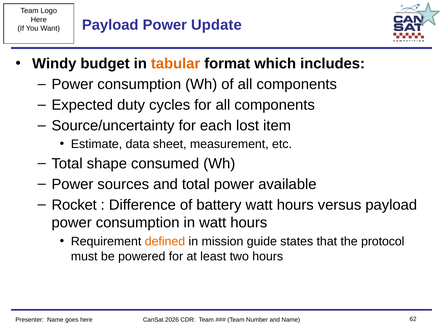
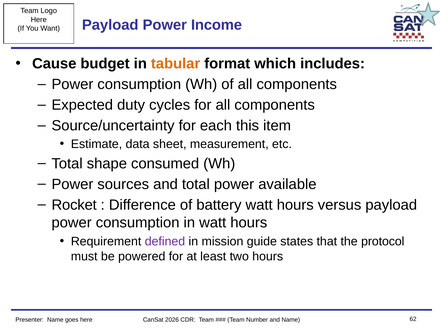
Update: Update -> Income (217, 25)
Windy: Windy -> Cause (54, 64)
lost: lost -> this (248, 126)
defined colour: orange -> purple (165, 242)
